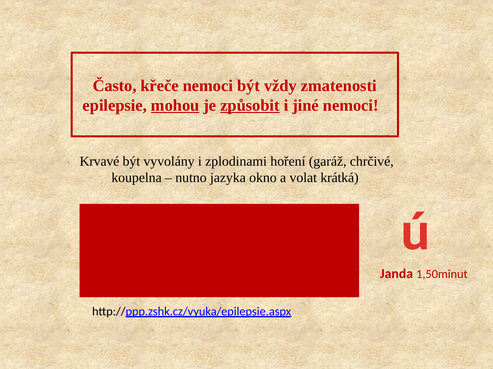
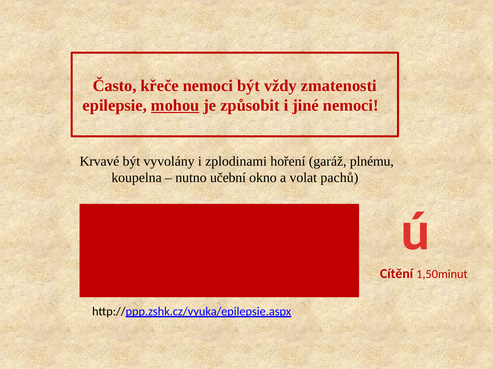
způsobit underline: present -> none (250, 106)
chrčivé: chrčivé -> plnému (372, 162)
jazyka: jazyka -> učební (228, 178)
krátká: krátká -> pachů (339, 178)
Janda: Janda -> Cítění (397, 274)
